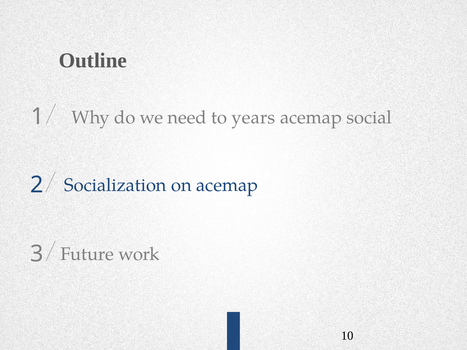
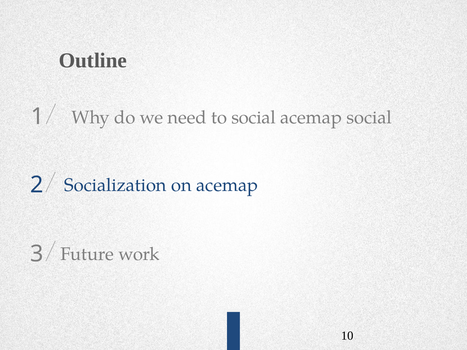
to years: years -> social (254, 118)
